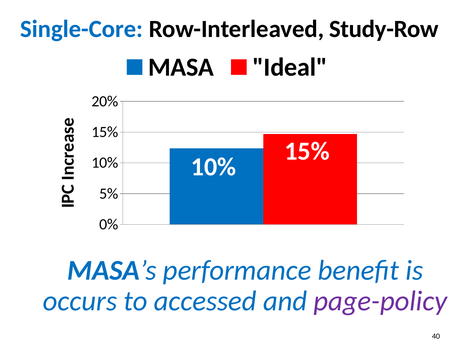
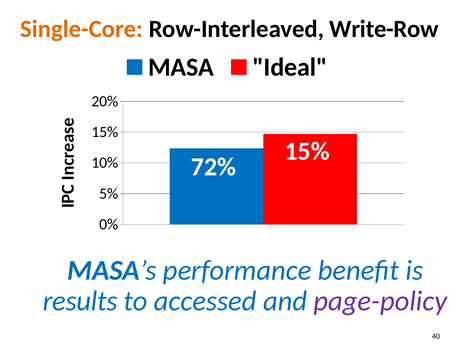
Single-Core colour: blue -> orange (82, 29)
Study-Row: Study-Row -> Write-Row (384, 29)
10%: 10% -> 72% (213, 167)
occurs: occurs -> results (80, 301)
